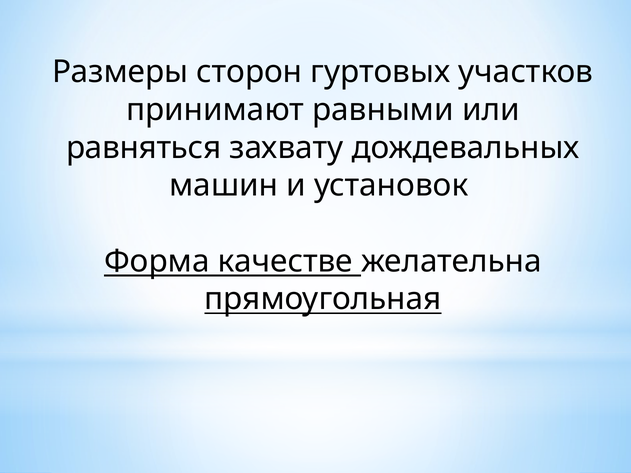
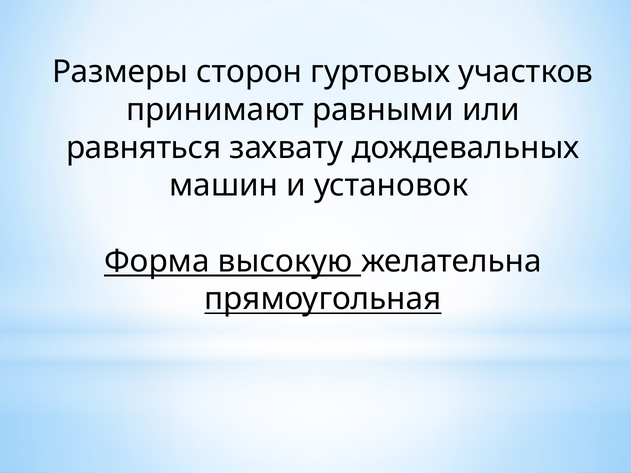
качестве: качестве -> высокую (285, 261)
